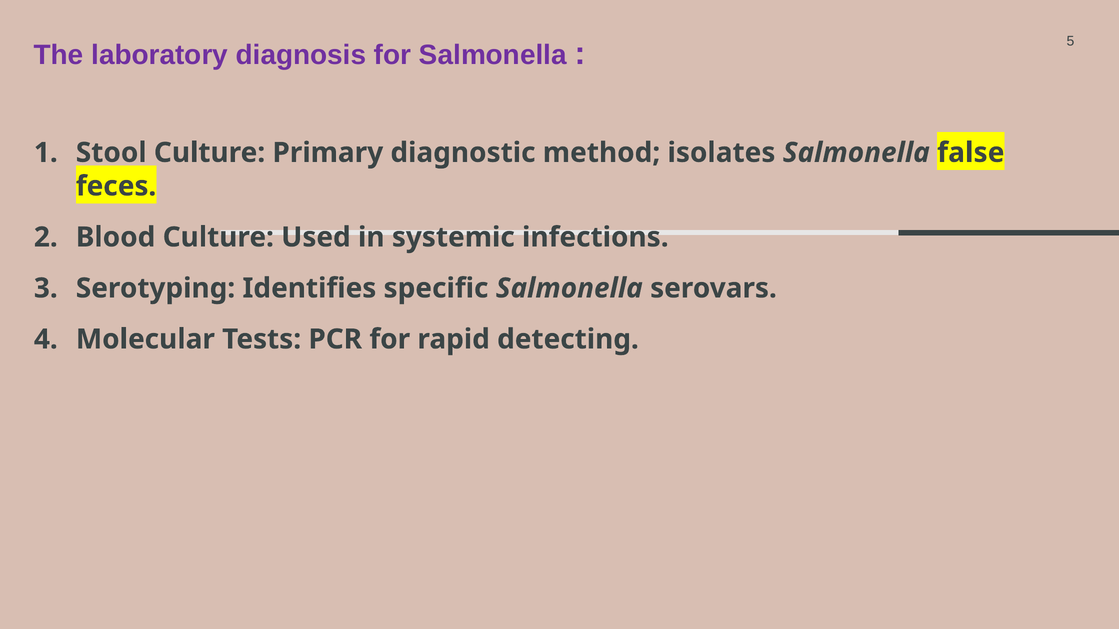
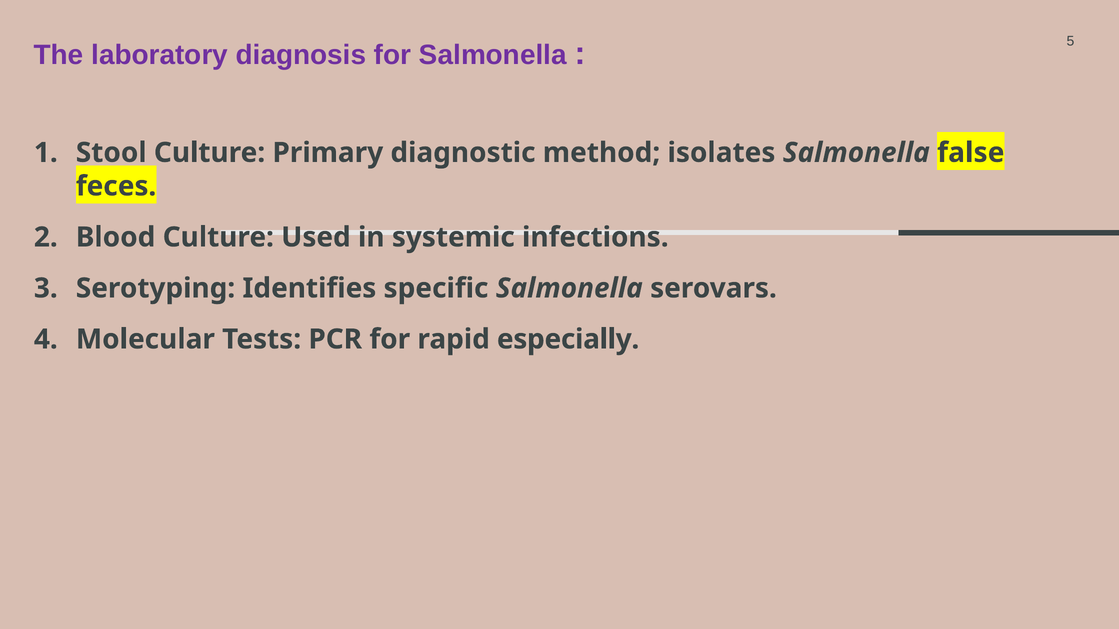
detecting: detecting -> especially (568, 339)
